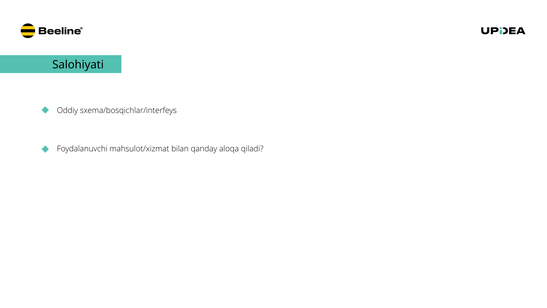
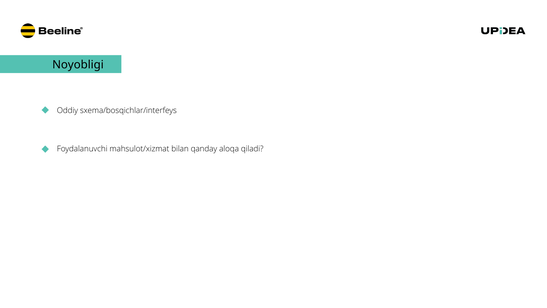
Salohiyati: Salohiyati -> Noyobligi (78, 65)
